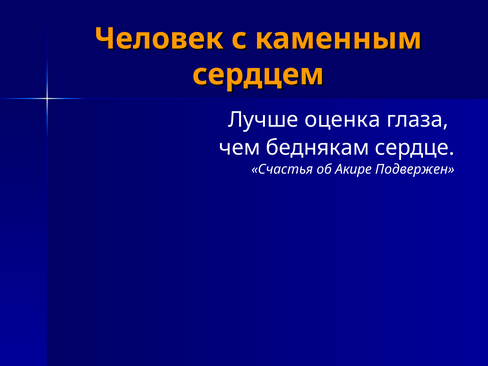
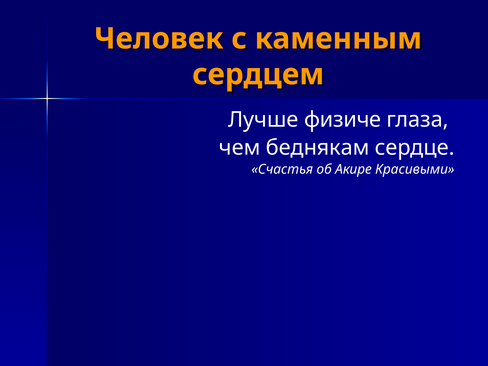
оценка: оценка -> физиче (343, 120)
Подвержен: Подвержен -> Красивыми (415, 169)
